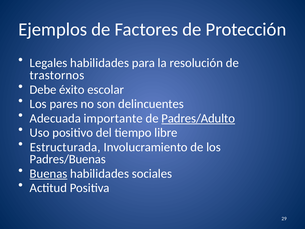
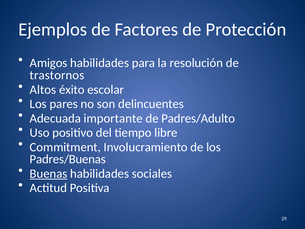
Legales: Legales -> Amigos (49, 63)
Debe: Debe -> Altos (43, 89)
Padres/Adulto underline: present -> none (198, 118)
Estructurada: Estructurada -> Commitment (65, 147)
